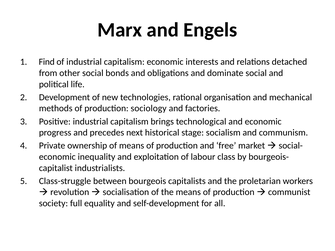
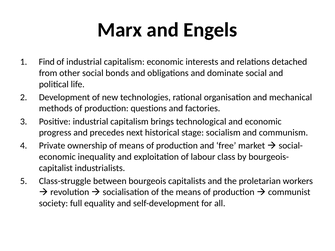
sociology: sociology -> questions (149, 109)
